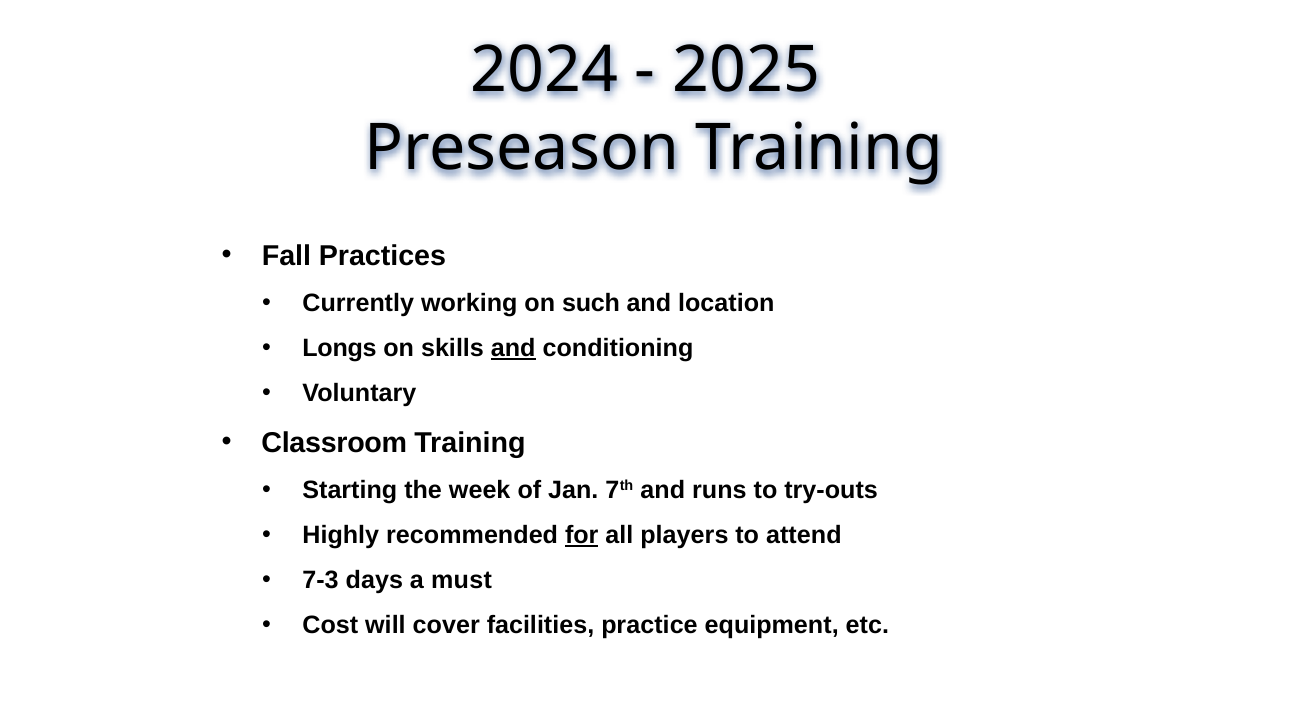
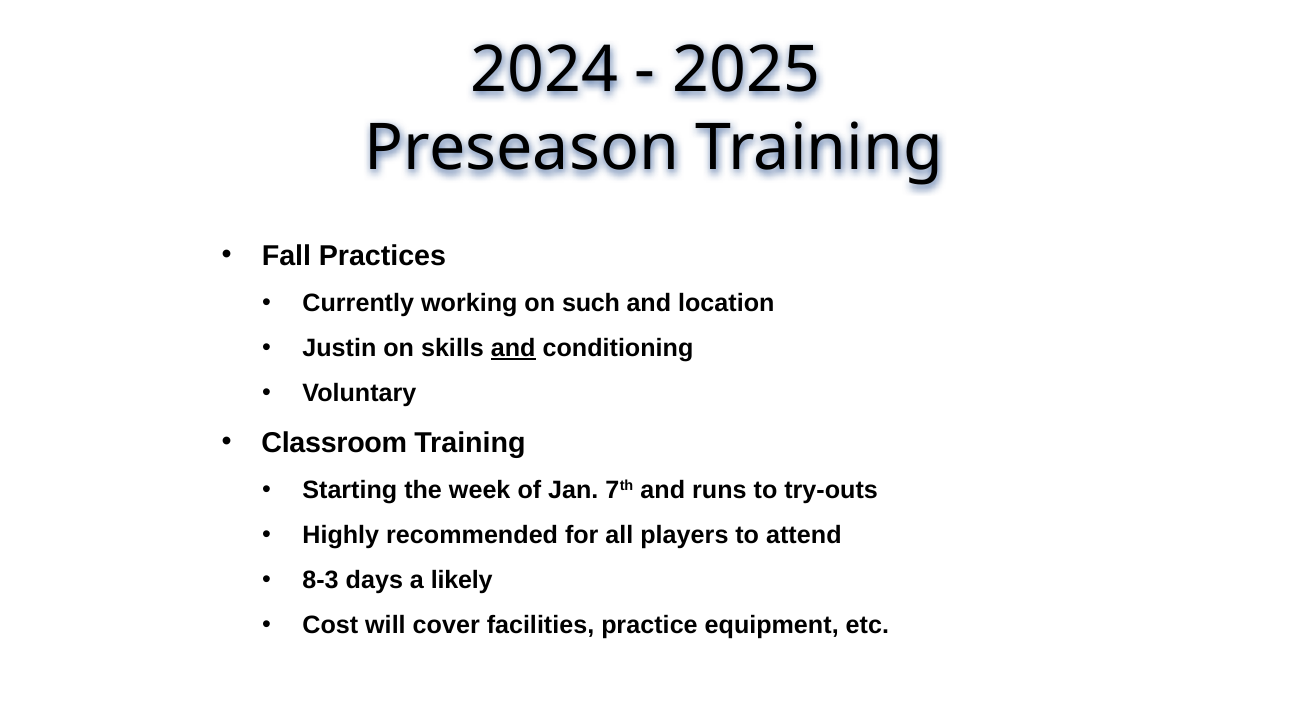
Longs: Longs -> Justin (339, 348)
for underline: present -> none (582, 535)
7-3: 7-3 -> 8-3 (321, 581)
must: must -> likely (462, 581)
